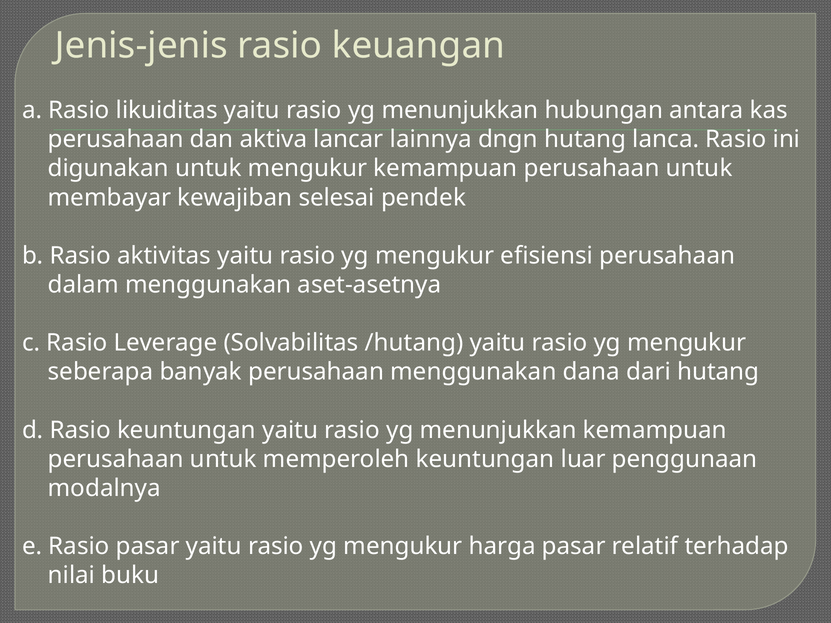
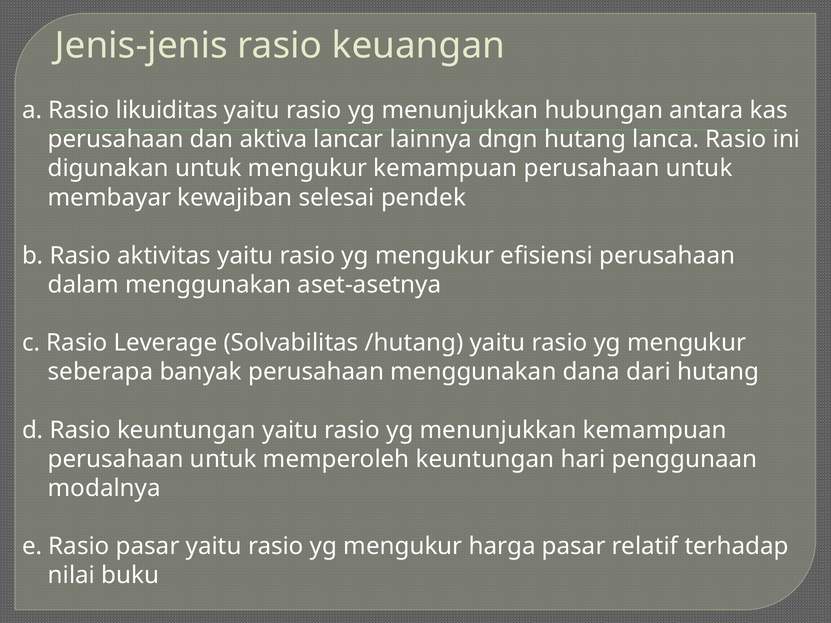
luar: luar -> hari (583, 459)
